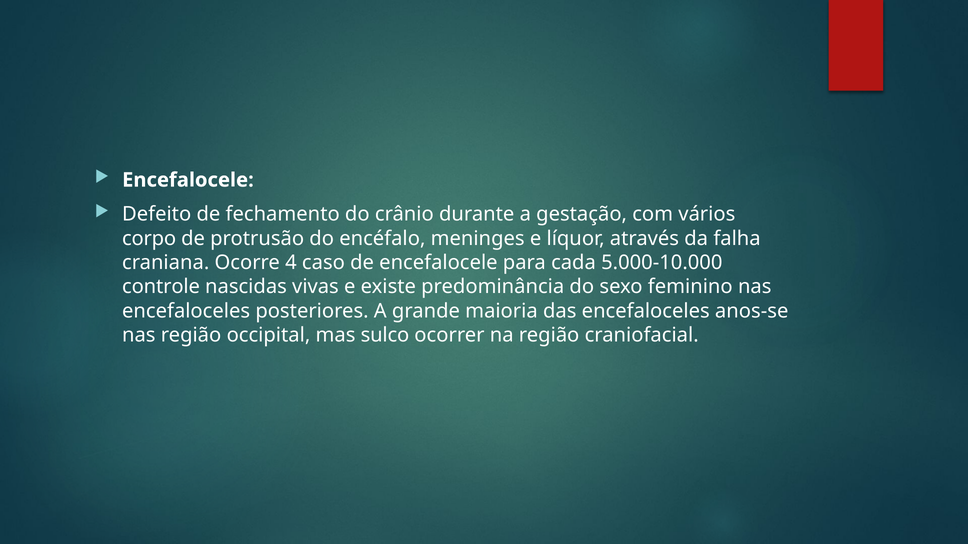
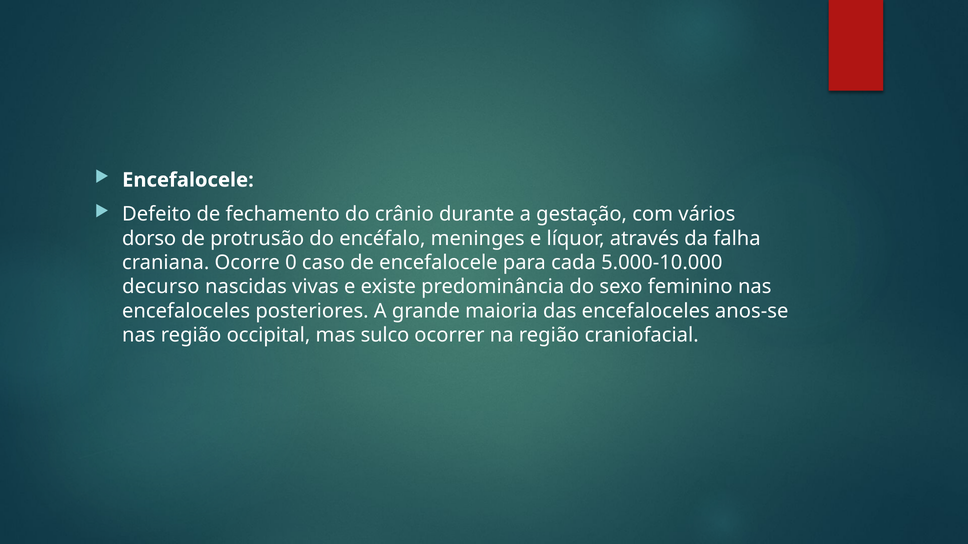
corpo: corpo -> dorso (149, 239)
4: 4 -> 0 (291, 263)
controle: controle -> decurso (161, 287)
